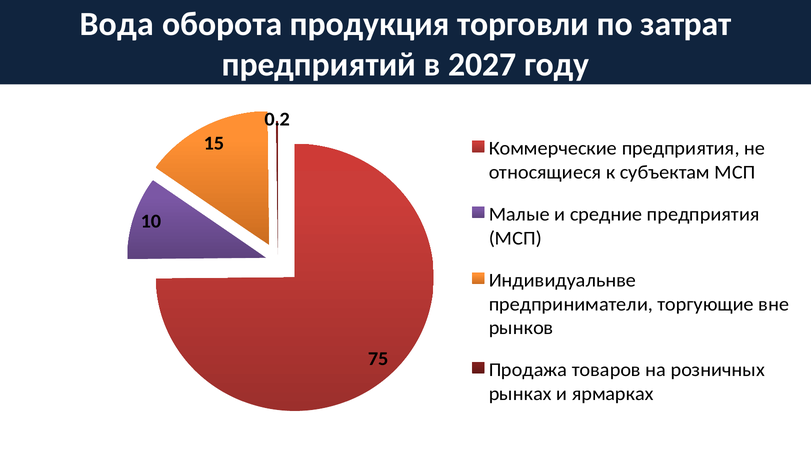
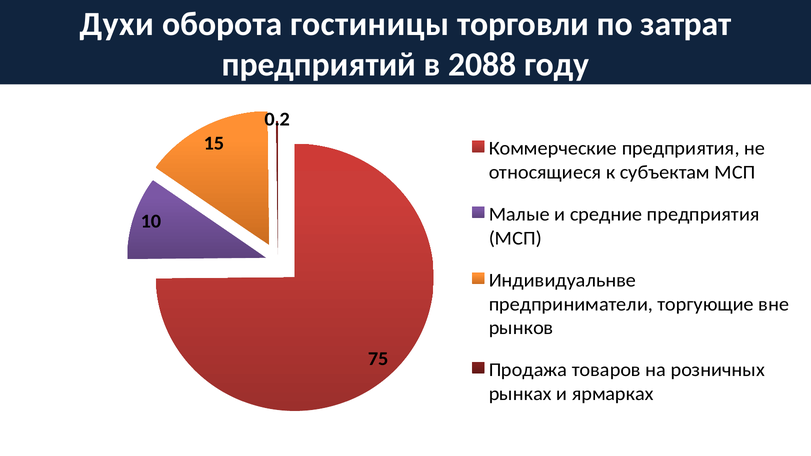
Вода: Вода -> Духи (117, 24)
продукция: продукция -> гостиницы (370, 24)
2027: 2027 -> 2088 (482, 65)
